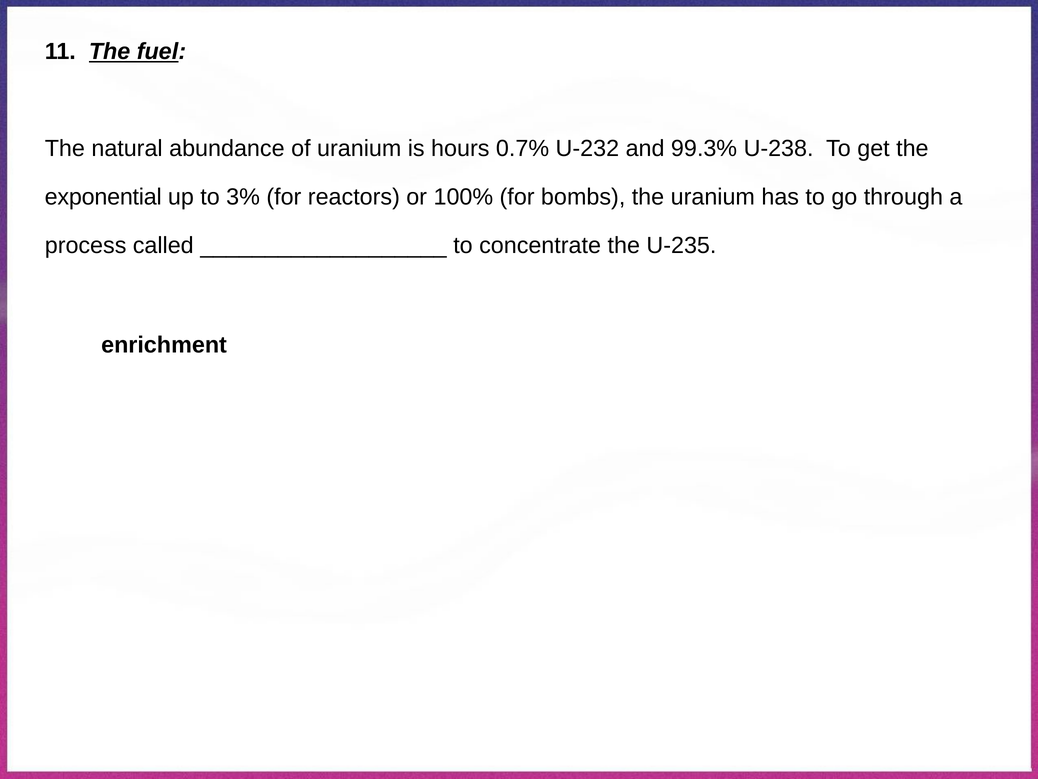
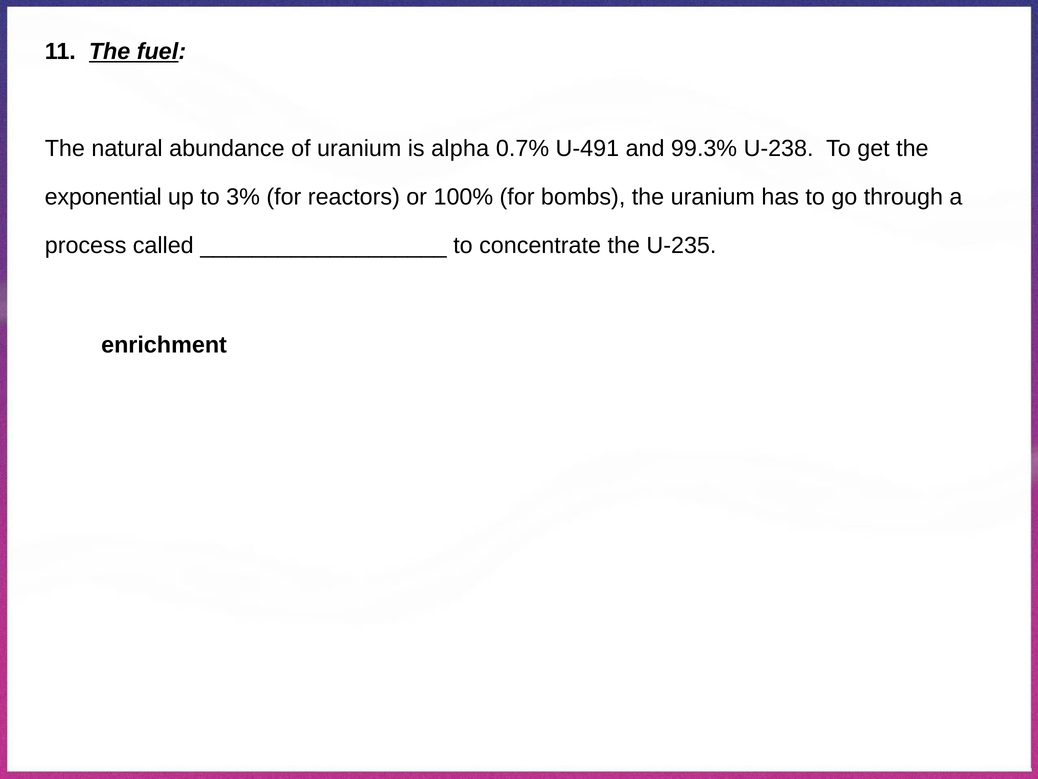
hours: hours -> alpha (460, 149)
U-232: U-232 -> U-491 (587, 149)
